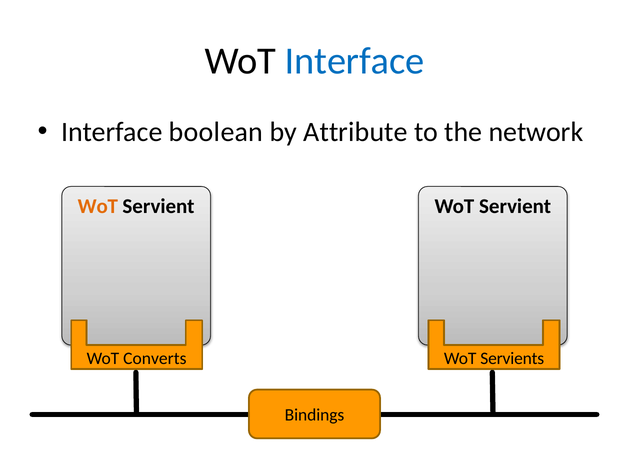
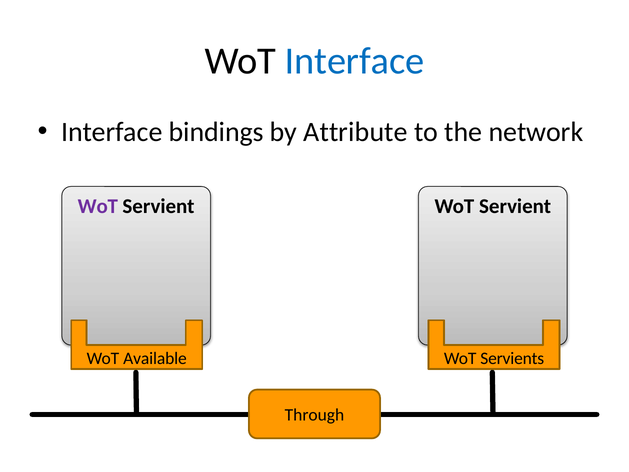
boolean: boolean -> bindings (216, 132)
WoT colour: orange -> purple (98, 206)
Converts: Converts -> Available (155, 358)
Bindings: Bindings -> Through (314, 415)
